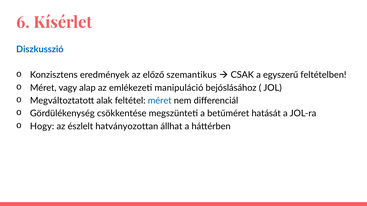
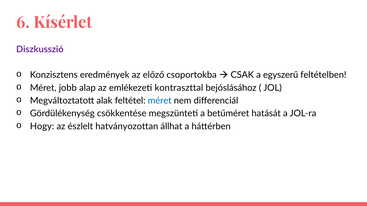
Diszkusszió colour: blue -> purple (40, 49)
szemantikus: szemantikus -> csoportokba (192, 75)
vagy: vagy -> jobb (68, 88)
manipuláció: manipuláció -> kontraszttal (179, 88)
